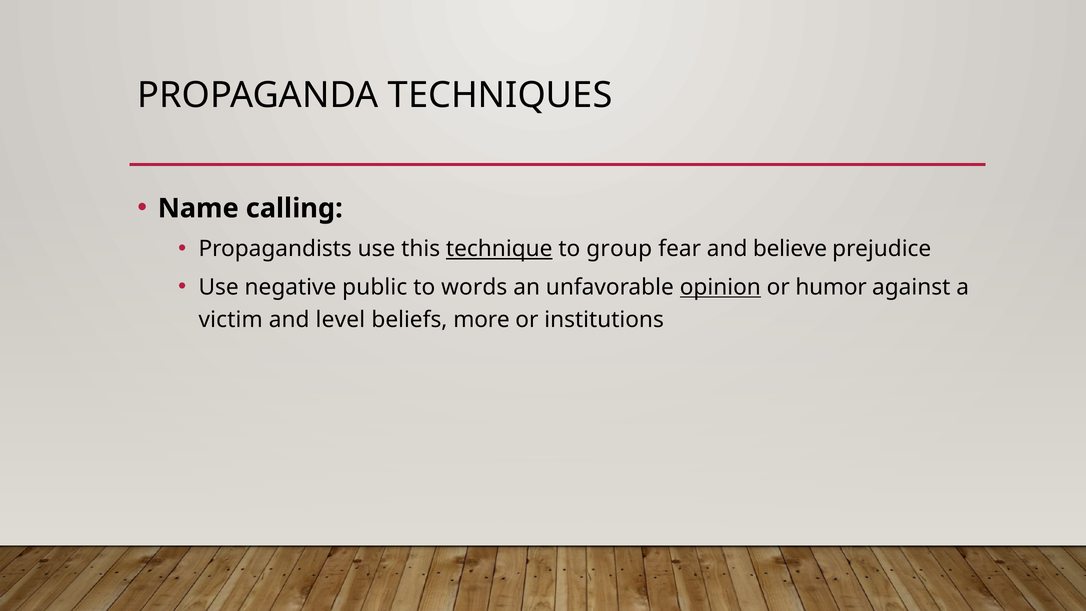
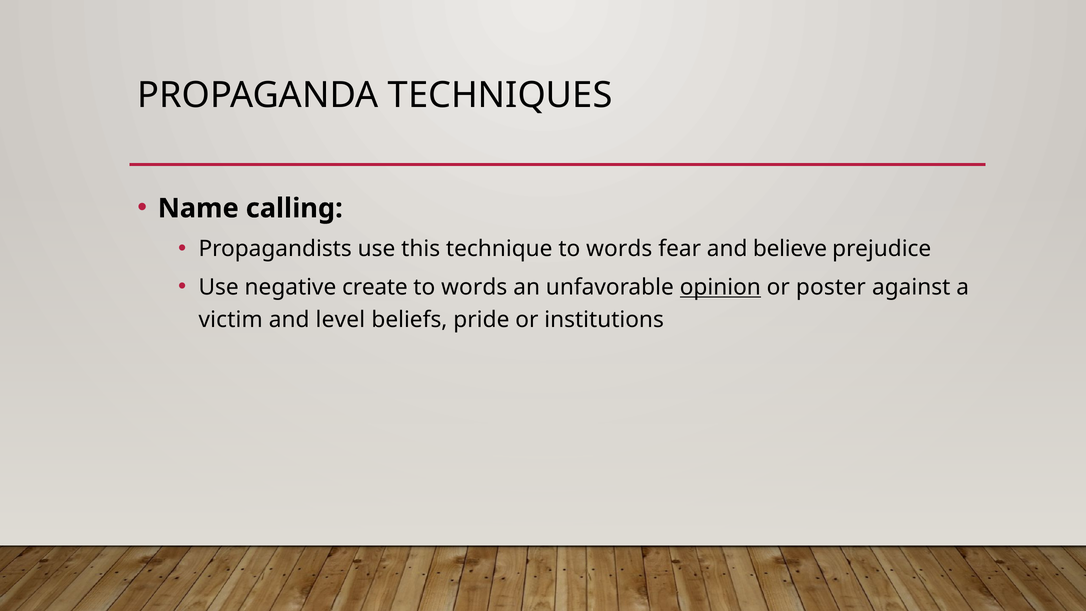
technique underline: present -> none (499, 249)
group: group -> words (619, 249)
public: public -> create (375, 287)
humor: humor -> poster (831, 287)
more: more -> pride (481, 320)
